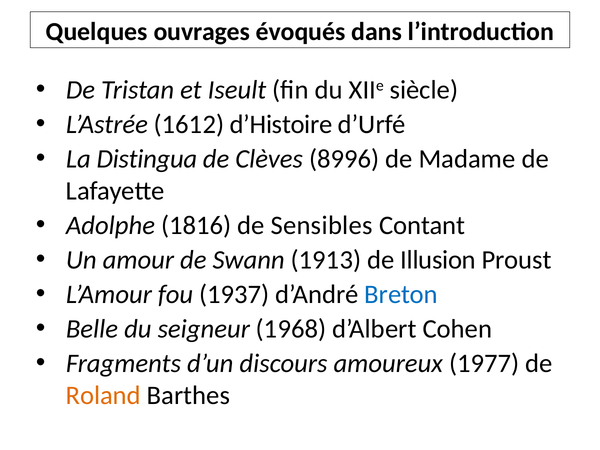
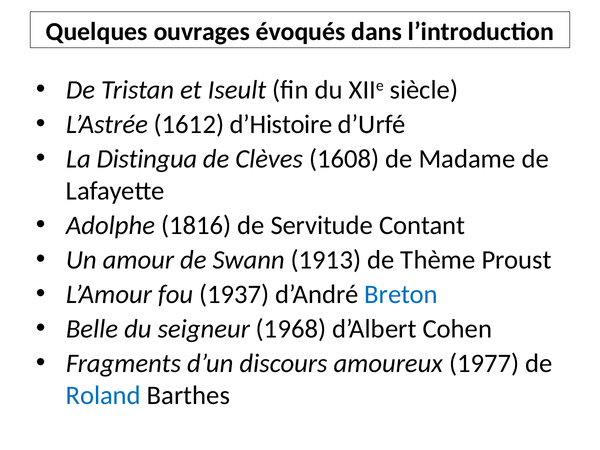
8996: 8996 -> 1608 (344, 159)
Sensibles: Sensibles -> Servitude (322, 225)
Illusion: Illusion -> Thème (438, 260)
Roland colour: orange -> blue (103, 396)
